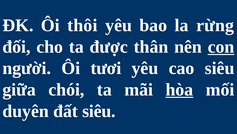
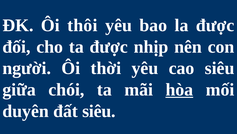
la rừng: rừng -> được (215, 25)
thân: thân -> nhịp (151, 47)
con underline: present -> none (221, 47)
tươi: tươi -> thời (106, 68)
